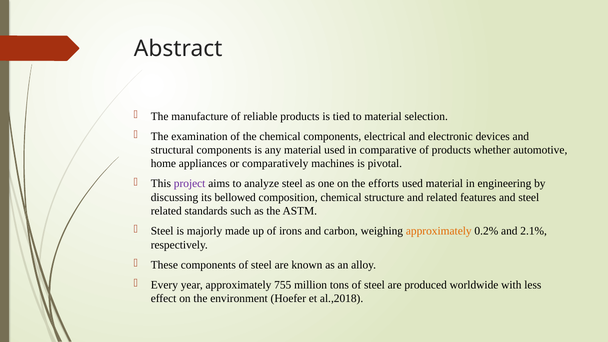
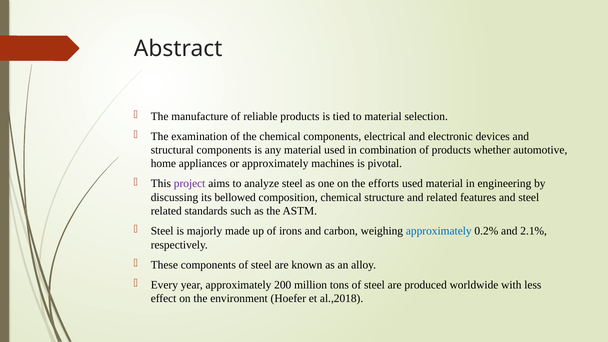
comparative: comparative -> combination (388, 150)
or comparatively: comparatively -> approximately (275, 164)
approximately colour: orange -> blue (439, 231)
755: 755 -> 200 (283, 285)
